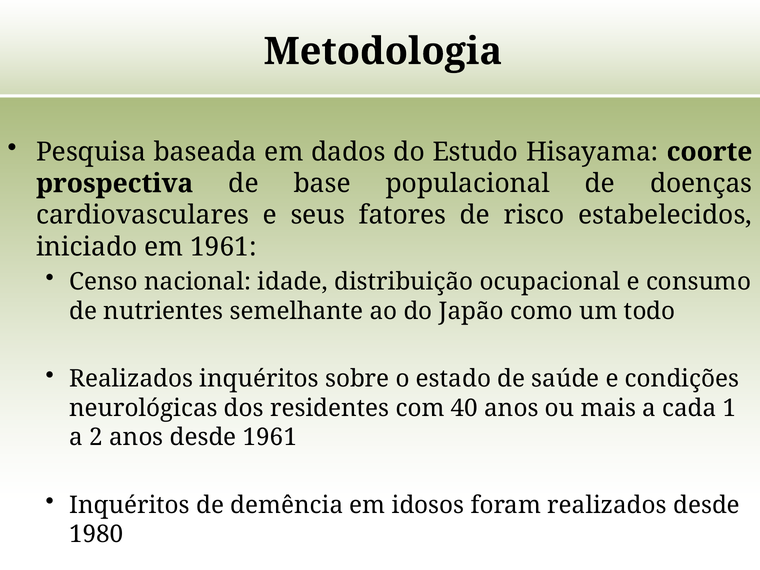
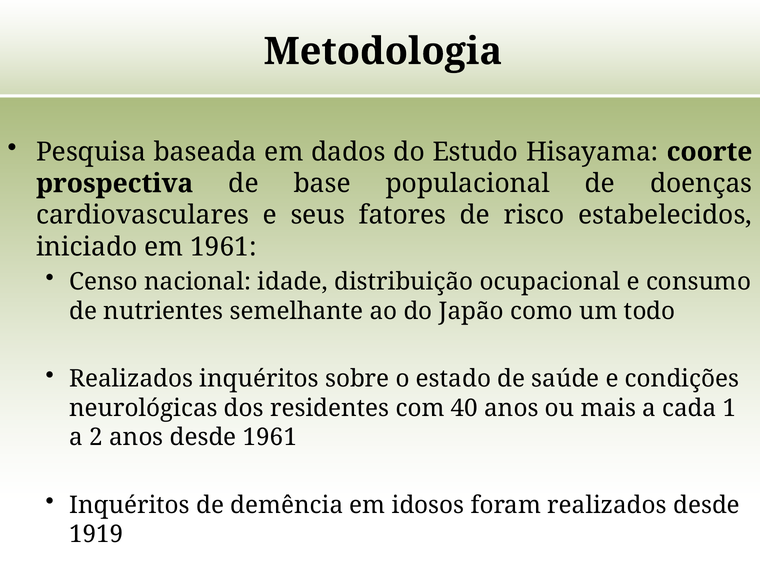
1980: 1980 -> 1919 (96, 534)
